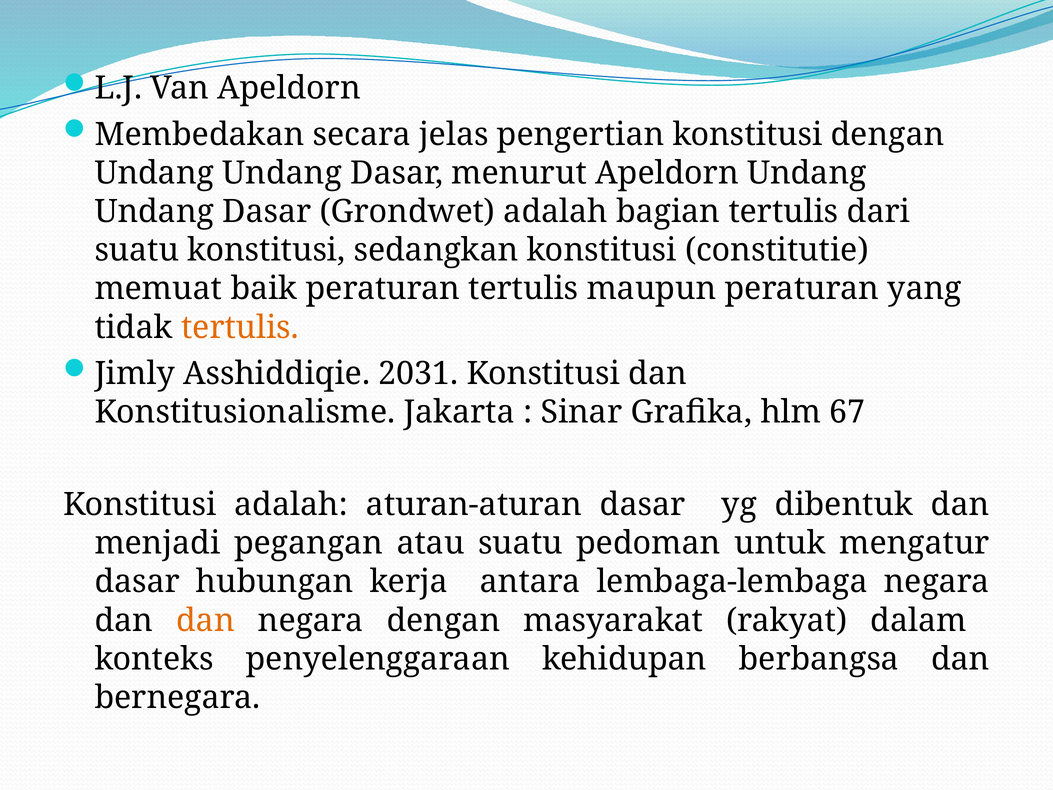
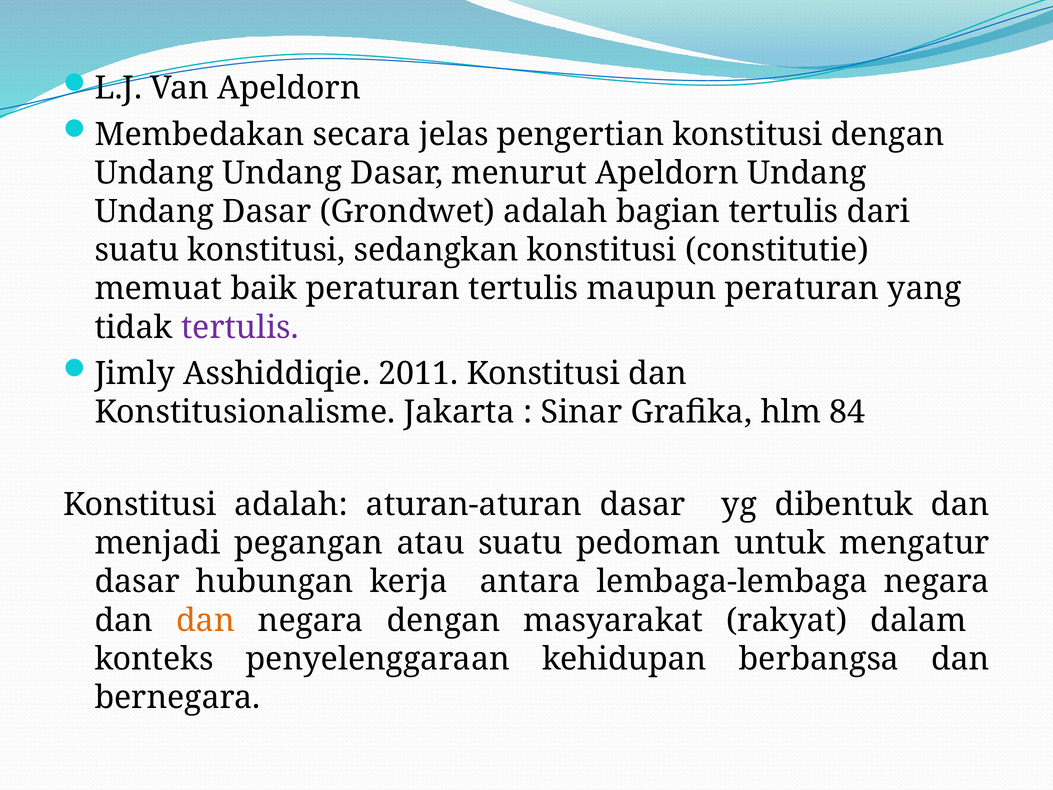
tertulis colour: orange -> purple (240, 327)
2031: 2031 -> 2011 (418, 374)
67: 67 -> 84 (847, 412)
